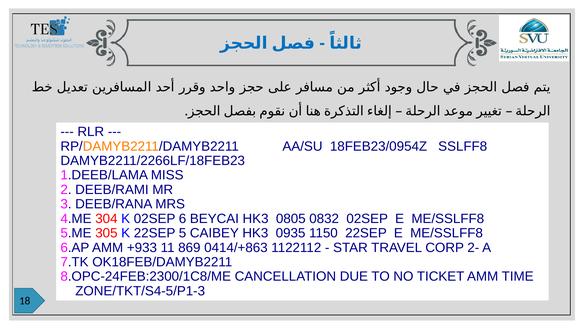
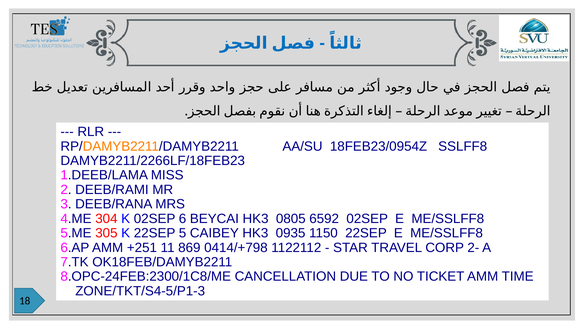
0832: 0832 -> 6592 (324, 218)
+933: +933 -> +251 (142, 247)
0414/+863: 0414/+863 -> 0414/+798 (236, 247)
